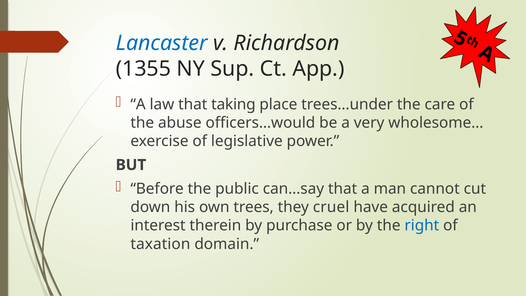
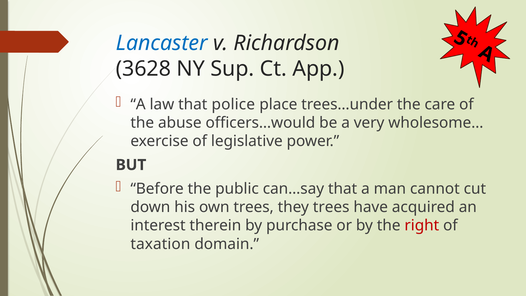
1355: 1355 -> 3628 (143, 69)
taking: taking -> police (233, 104)
they cruel: cruel -> trees (331, 207)
right colour: blue -> red (422, 225)
